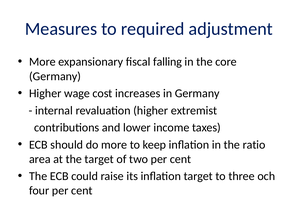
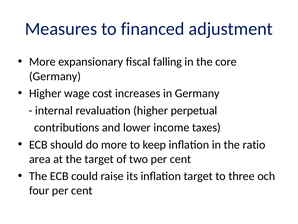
required: required -> financed (153, 29)
extremist: extremist -> perpetual (194, 110)
